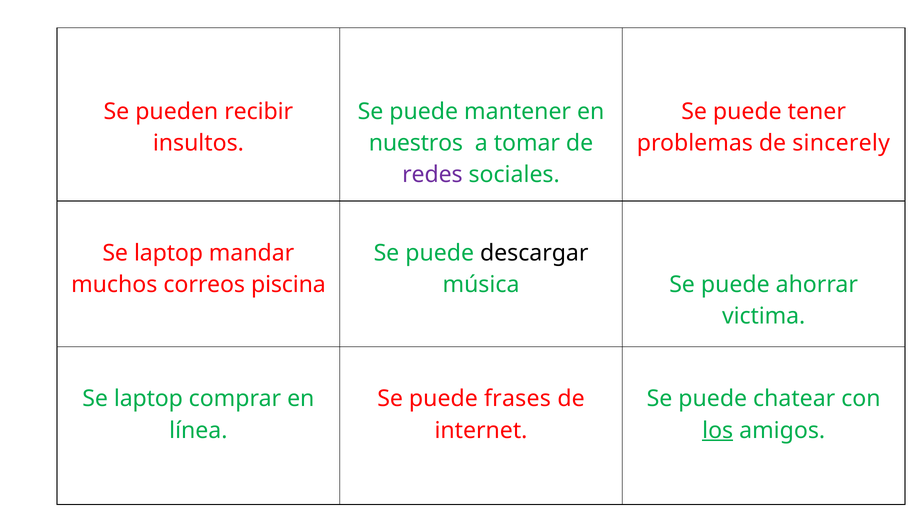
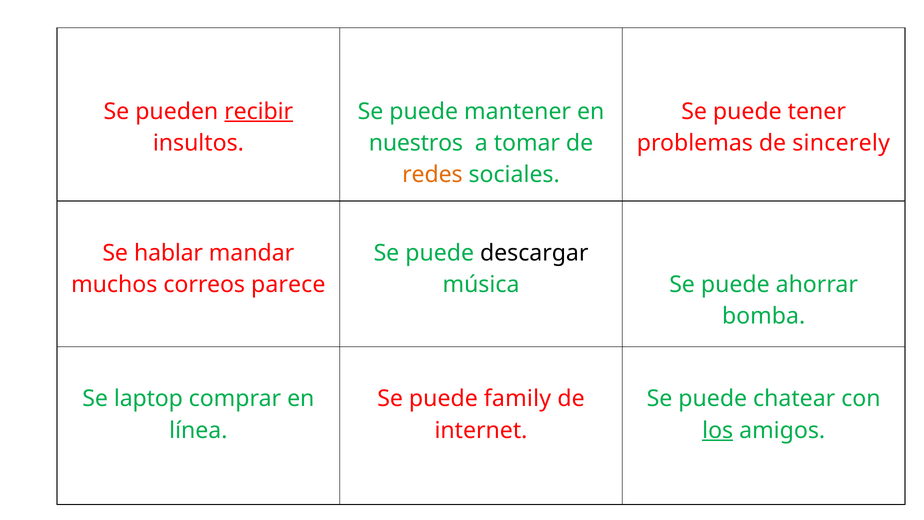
recibir underline: none -> present (259, 111)
redes colour: purple -> orange (432, 174)
laptop: laptop -> hablar (169, 253)
piscina: piscina -> parece (288, 285)
victima: victima -> bomba (764, 316)
frases: frases -> family (517, 399)
